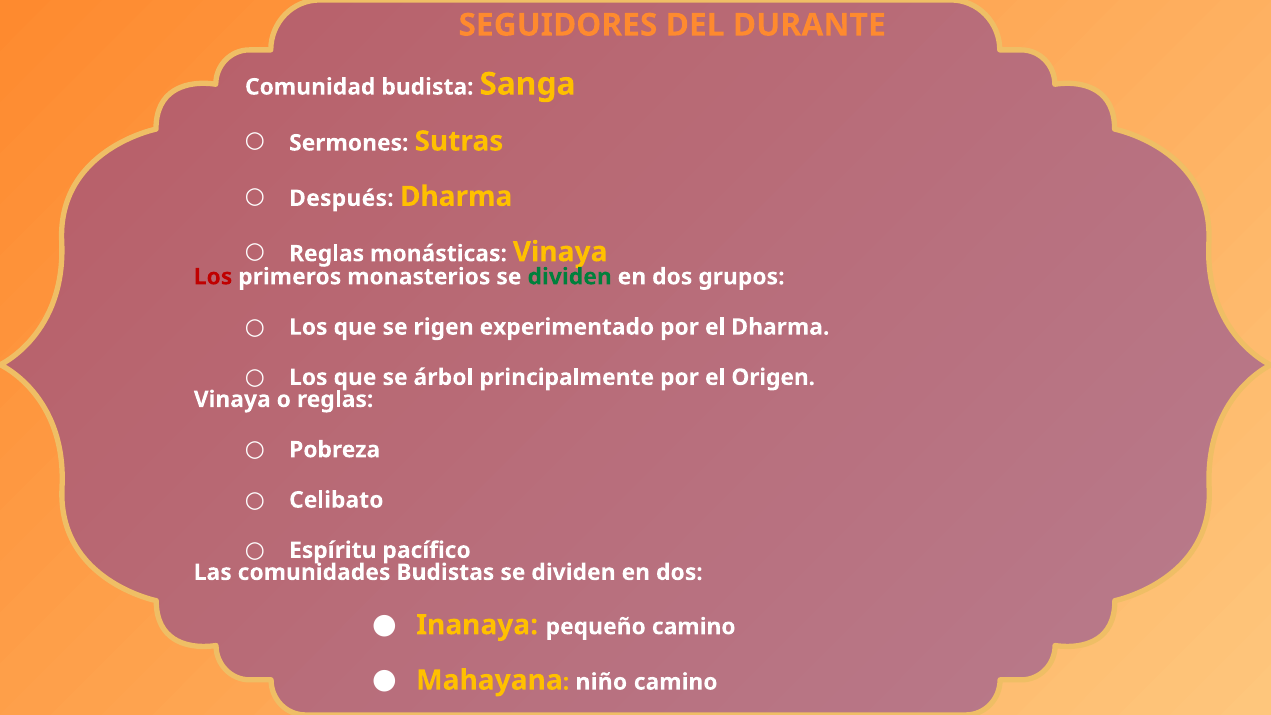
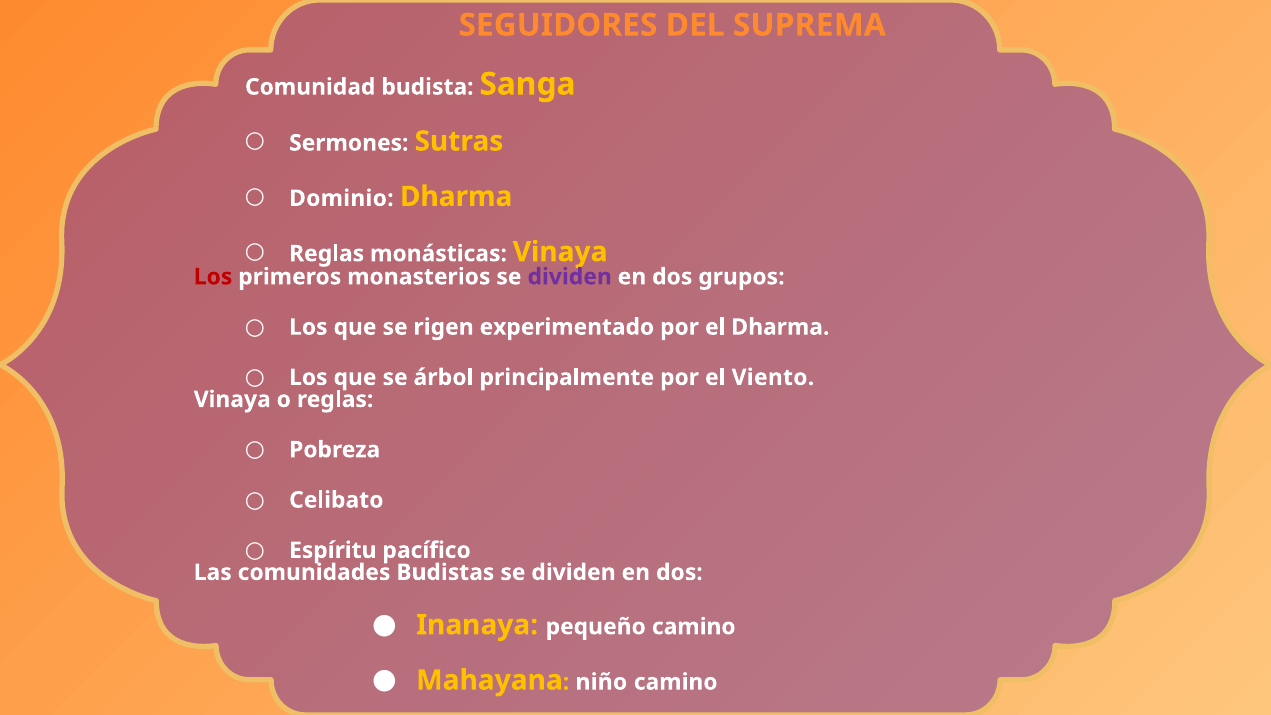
DURANTE: DURANTE -> SUPREMA (809, 25)
Después: Después -> Dominio (341, 198)
dividen colour: green -> purple (570, 277)
Origen: Origen -> Viento (773, 377)
